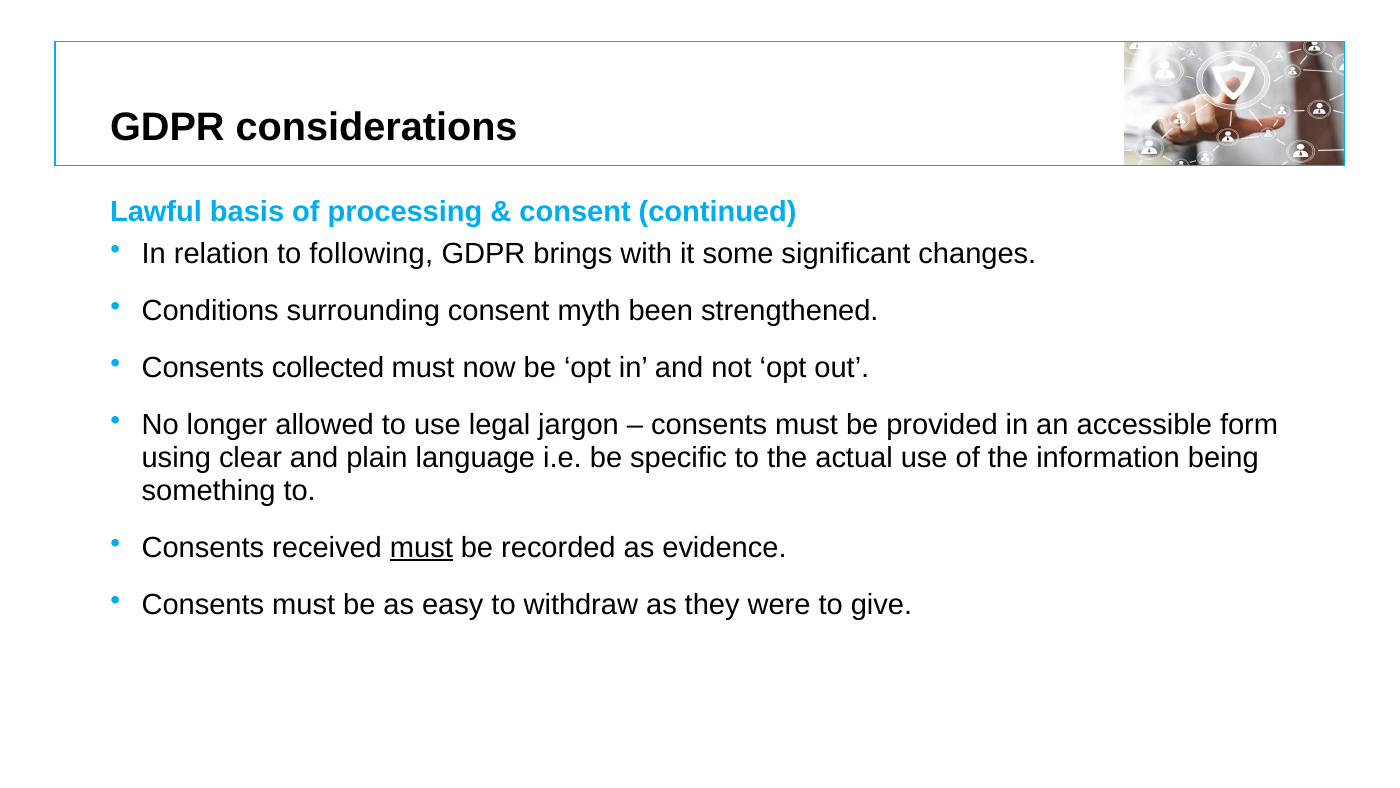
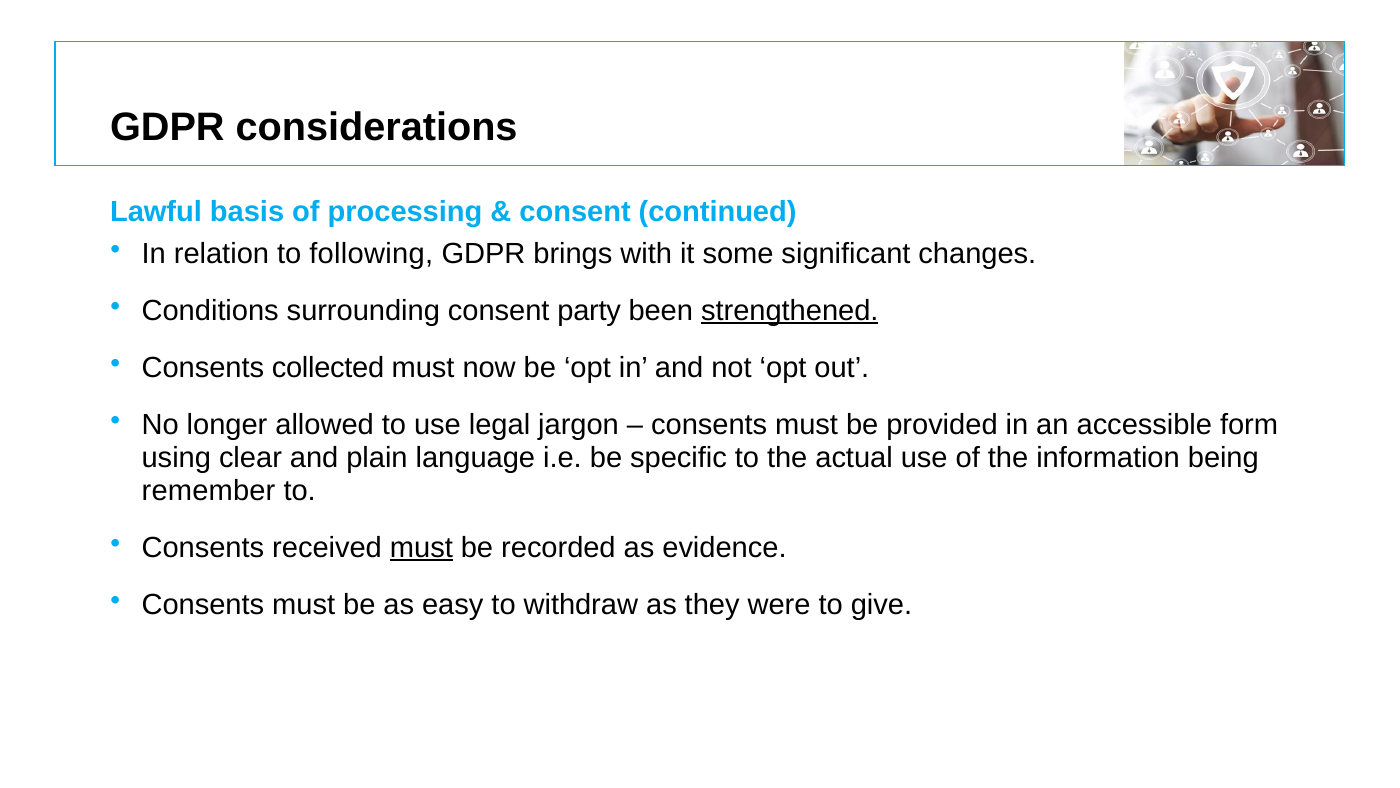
myth: myth -> party (589, 310)
strengthened underline: none -> present (790, 310)
something: something -> remember (209, 490)
